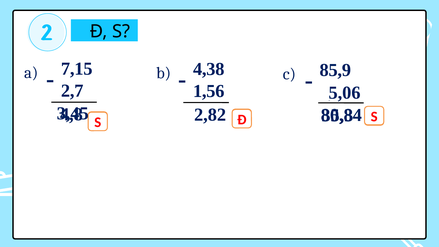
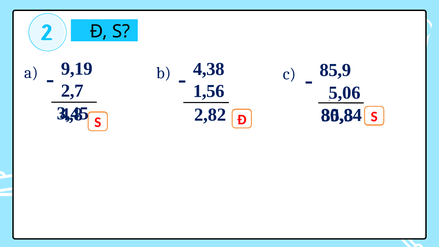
7,15: 7,15 -> 9,19 (77, 69)
